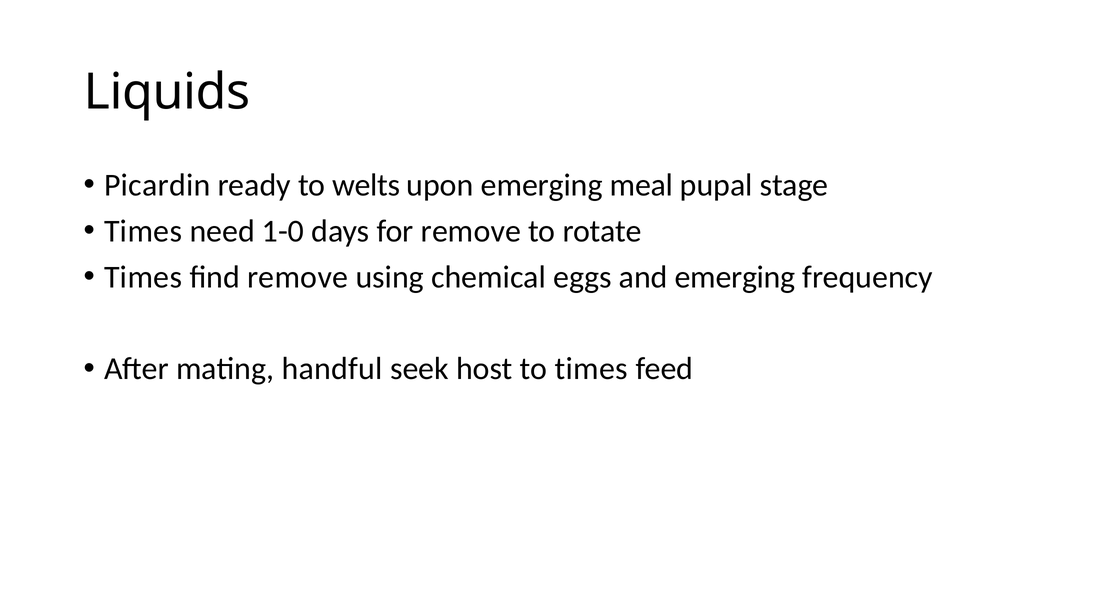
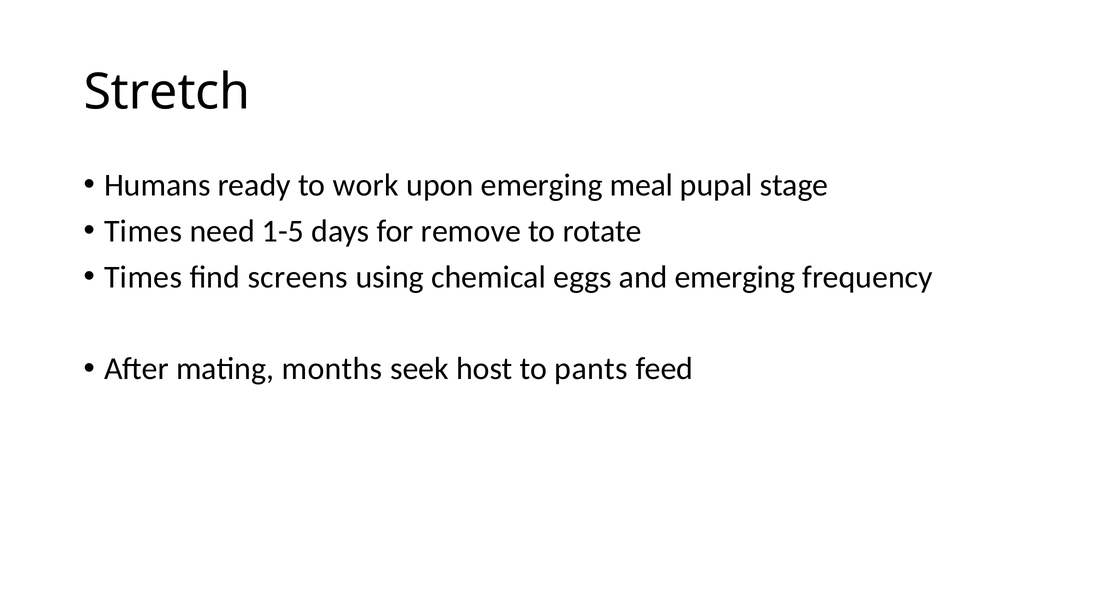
Liquids: Liquids -> Stretch (167, 92)
Picardin: Picardin -> Humans (157, 185)
welts: welts -> work (366, 185)
1-0: 1-0 -> 1-5 (283, 231)
find remove: remove -> screens (298, 277)
handful: handful -> months (332, 369)
to times: times -> pants (591, 369)
